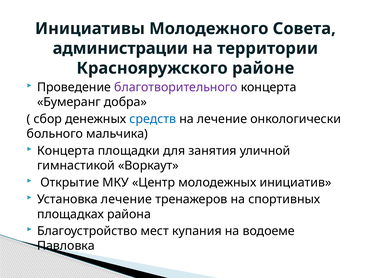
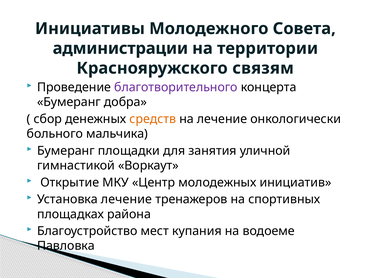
районе: районе -> связям (263, 68)
средств colour: blue -> orange (153, 119)
Концерта: Концерта -> Бумеранг (66, 151)
